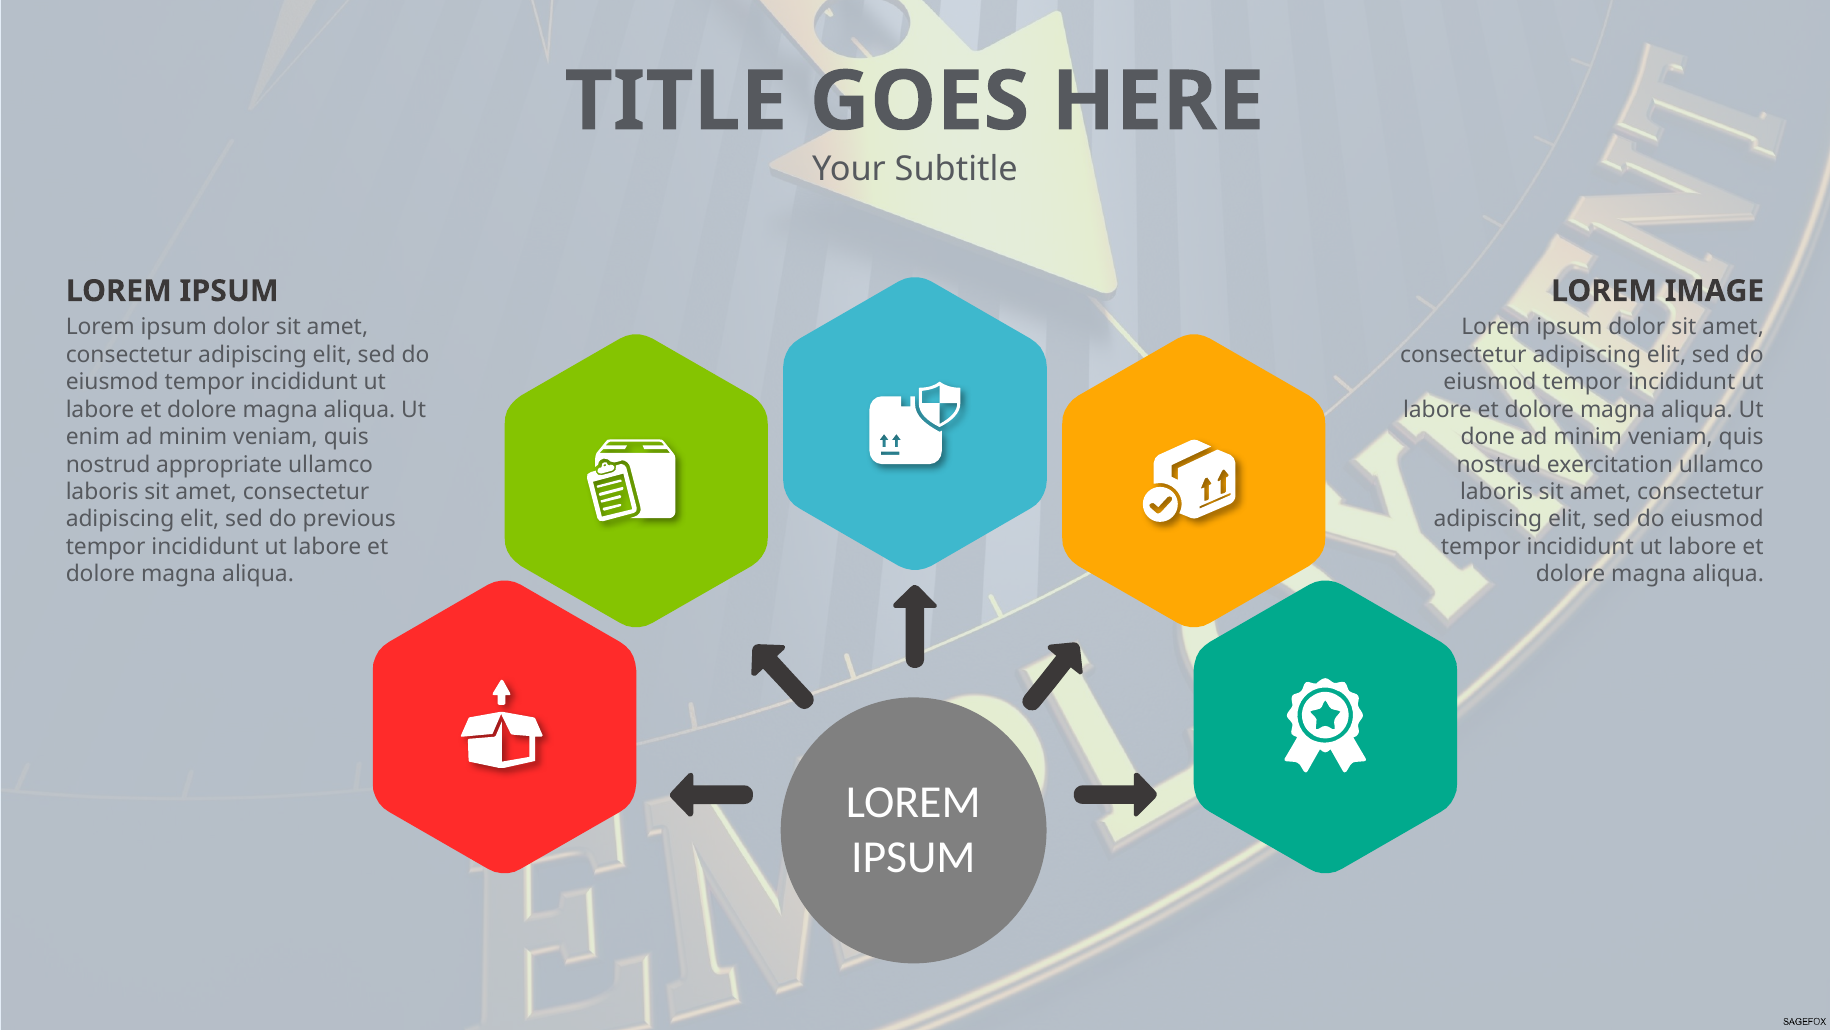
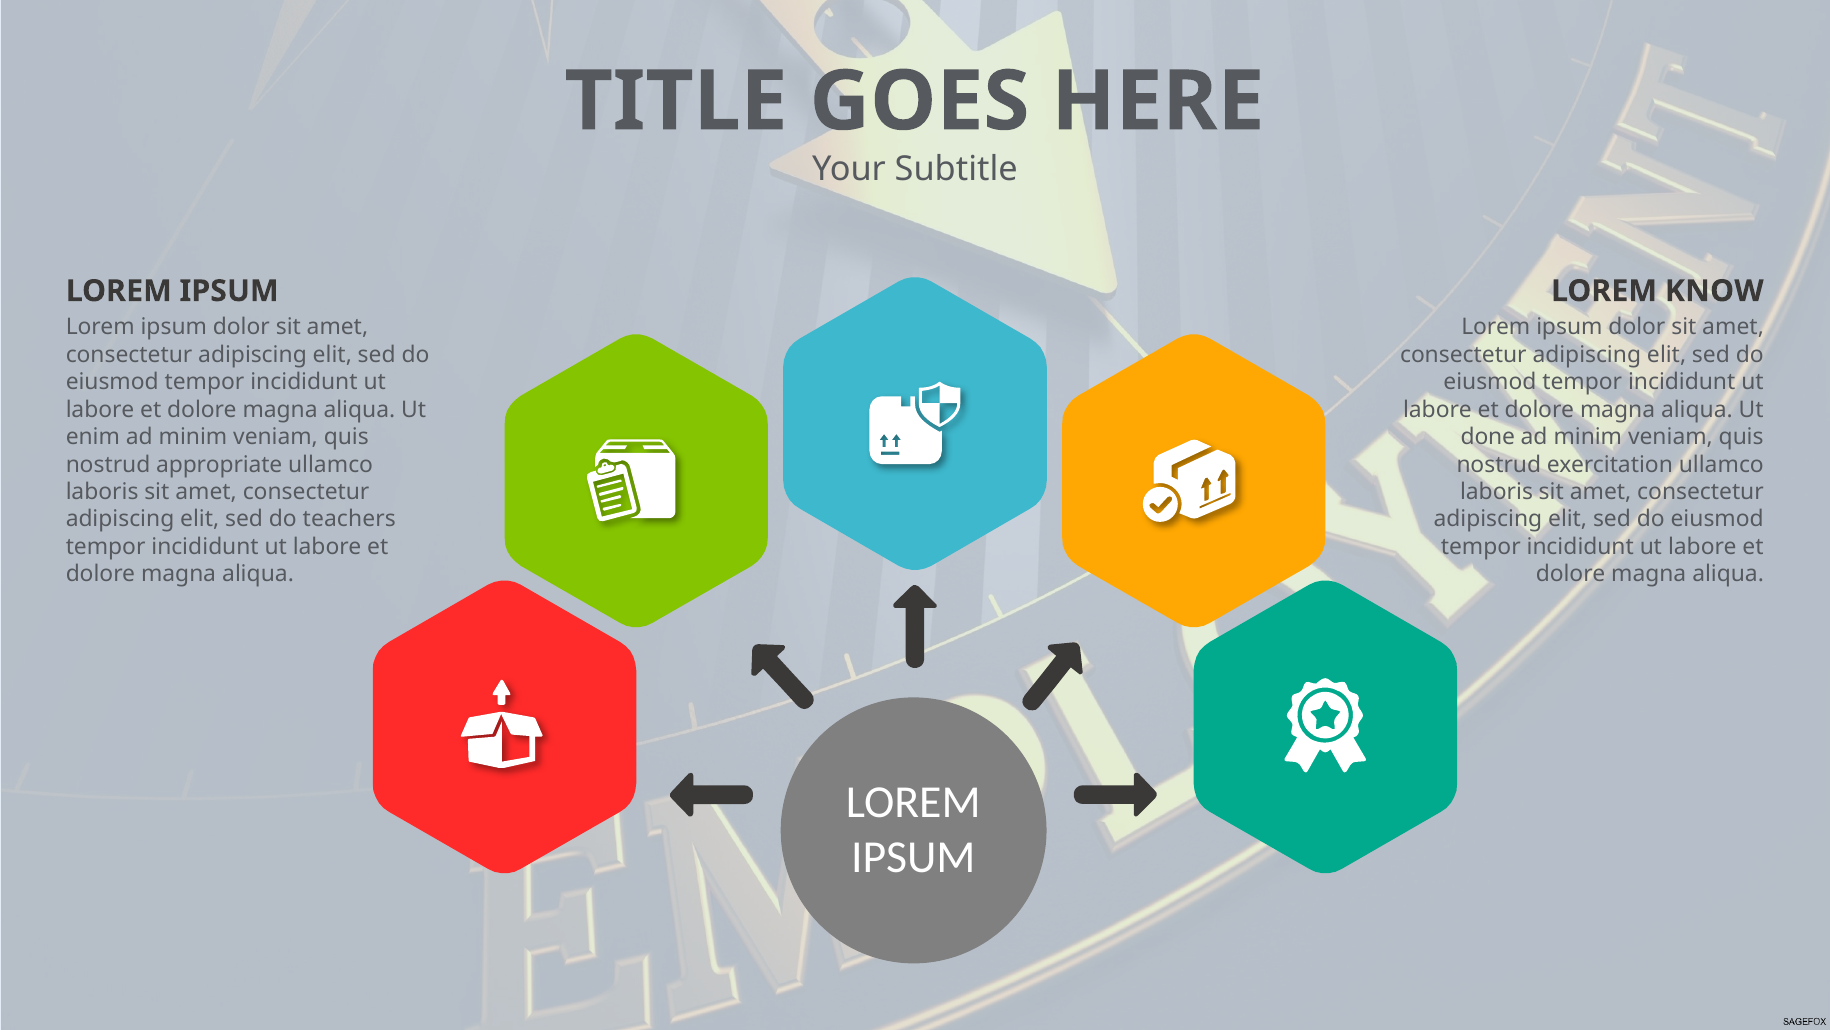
IMAGE: IMAGE -> KNOW (1714, 291)
previous: previous -> teachers (349, 519)
